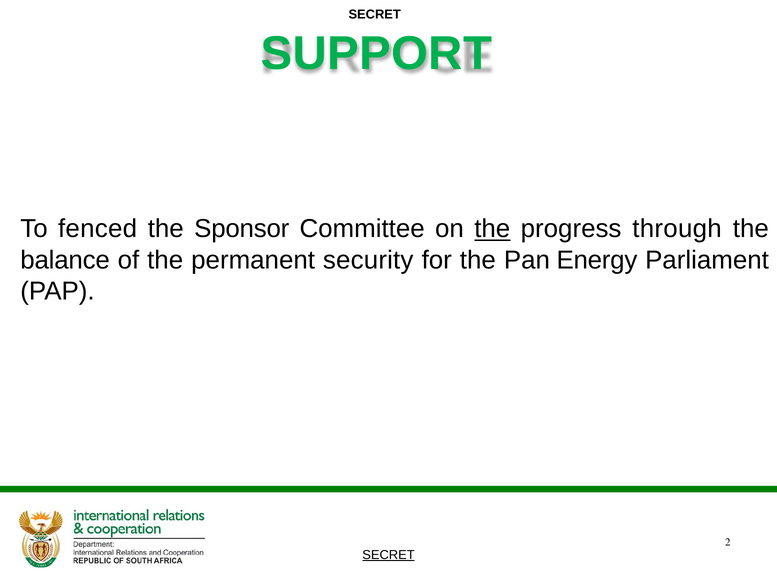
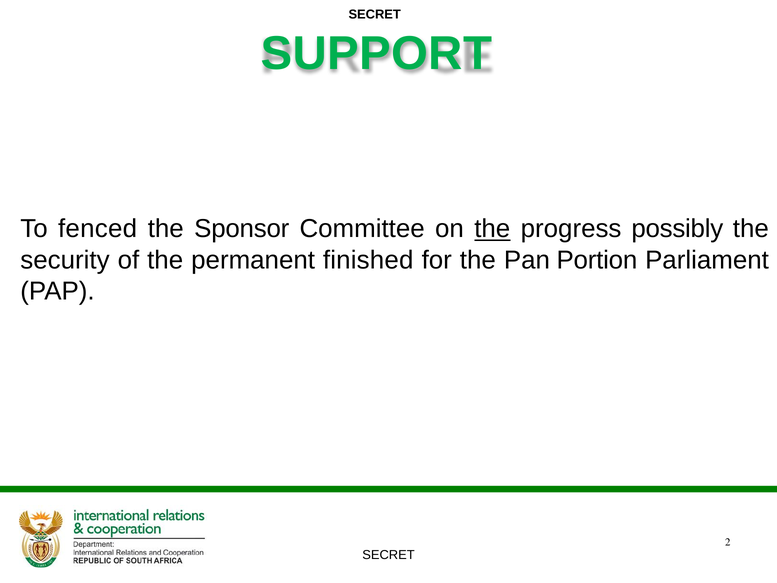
through: through -> possibly (677, 229)
balance: balance -> security (65, 260)
security: security -> finished (368, 260)
Energy: Energy -> Portion (597, 260)
SECRET underline: present -> none (389, 555)
